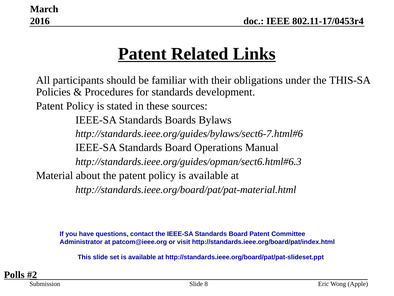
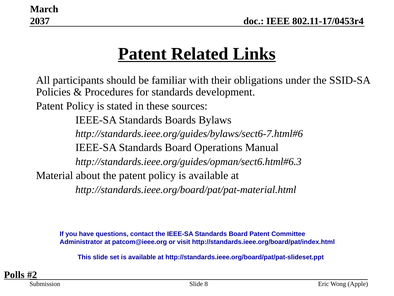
2016: 2016 -> 2037 (40, 21)
THIS-SA: THIS-SA -> SSID-SA (350, 80)
